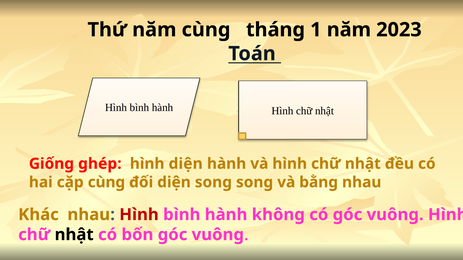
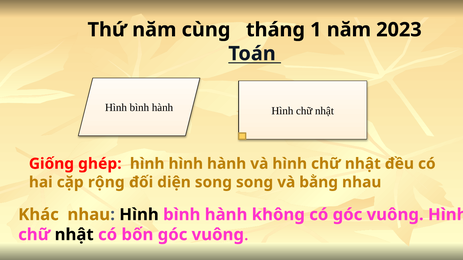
hình diện: diện -> hình (186, 164)
cặp cùng: cùng -> rộng (106, 183)
Hình colour: red -> black (139, 215)
